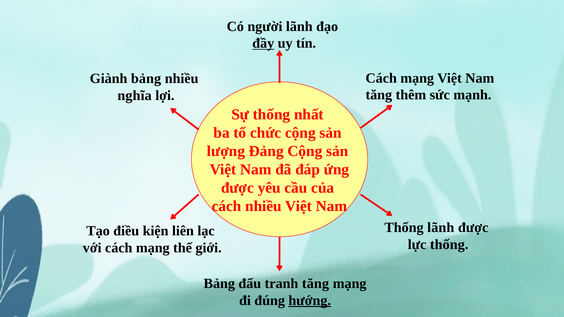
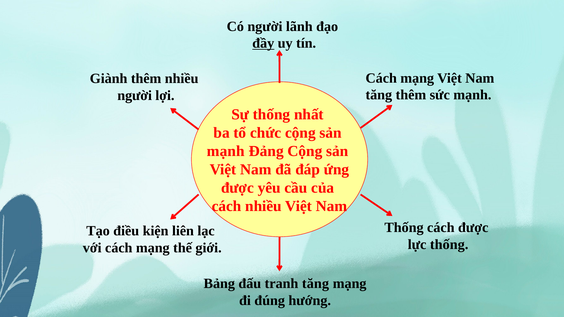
Giành bảng: bảng -> thêm (146, 79)
nghĩa: nghĩa -> người (135, 95)
lượng: lượng -> mạnh (226, 151)
Thống lãnh: lãnh -> cách (441, 228)
hướng underline: present -> none (310, 301)
